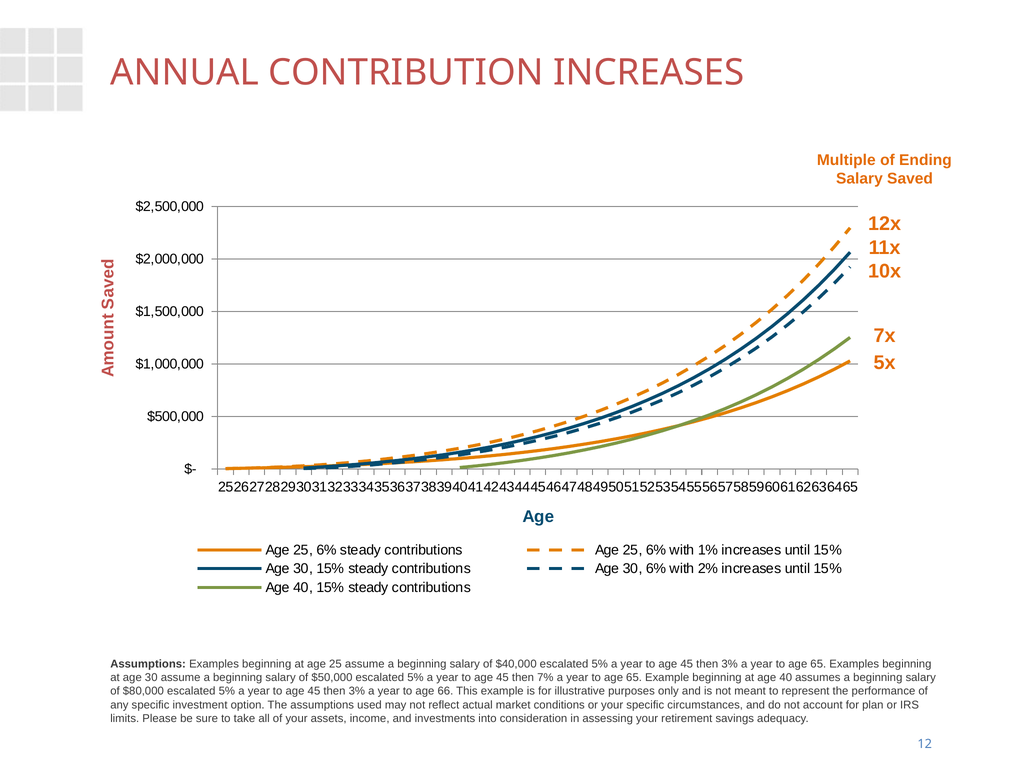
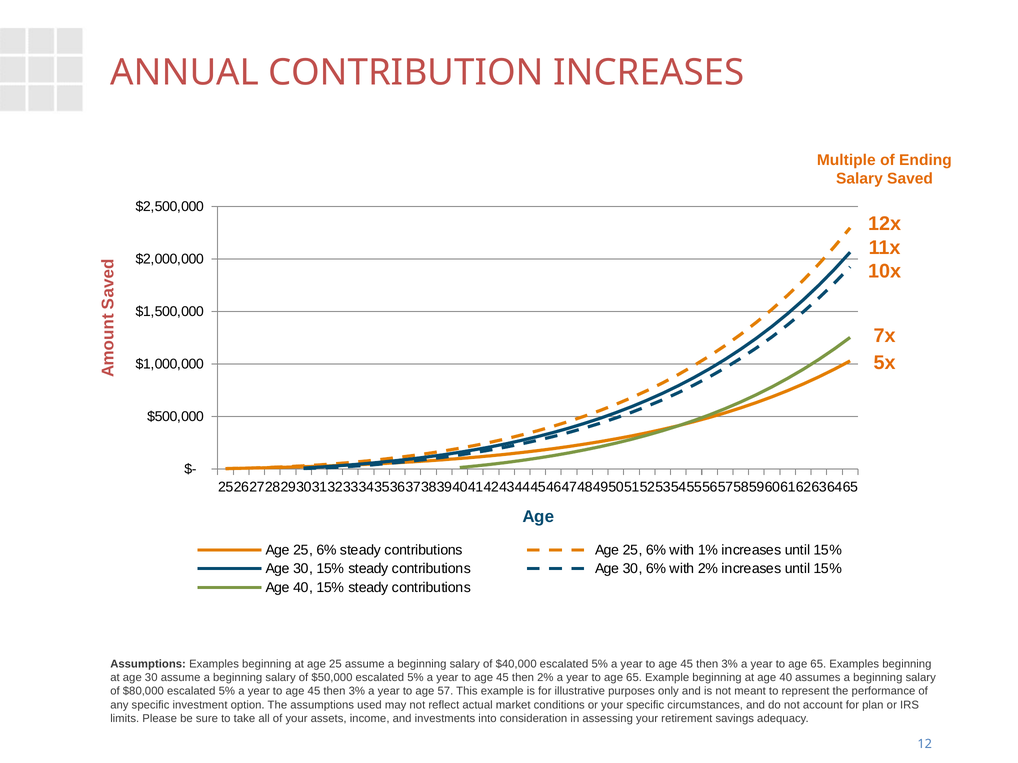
then 7%: 7% -> 2% (545, 678)
66: 66 -> 57 (445, 692)
